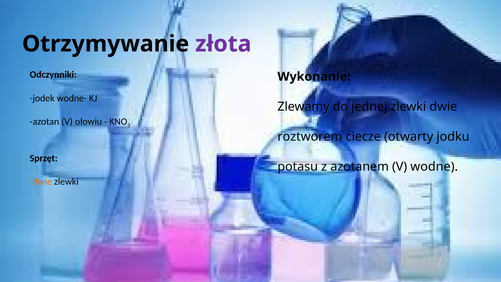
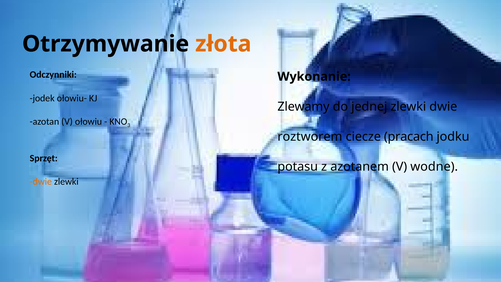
złota colour: purple -> orange (223, 44)
wodne-: wodne- -> ołowiu- (72, 98)
otwarty: otwarty -> pracach (409, 137)
